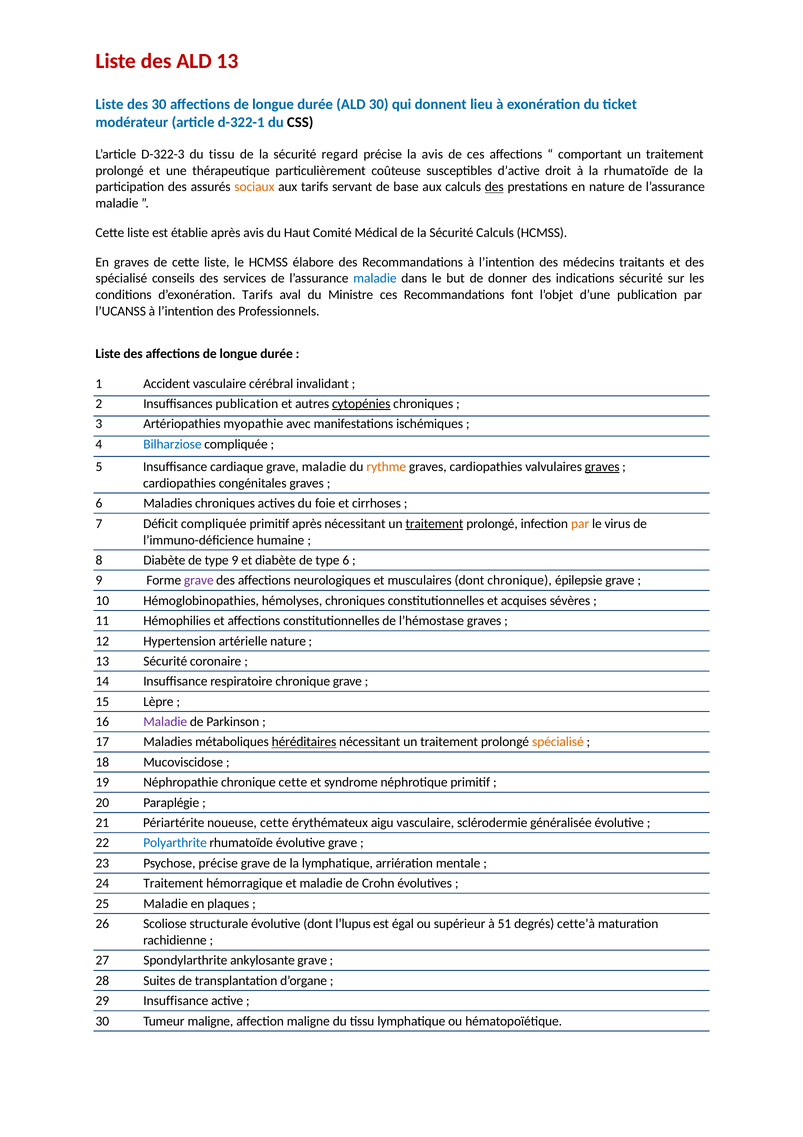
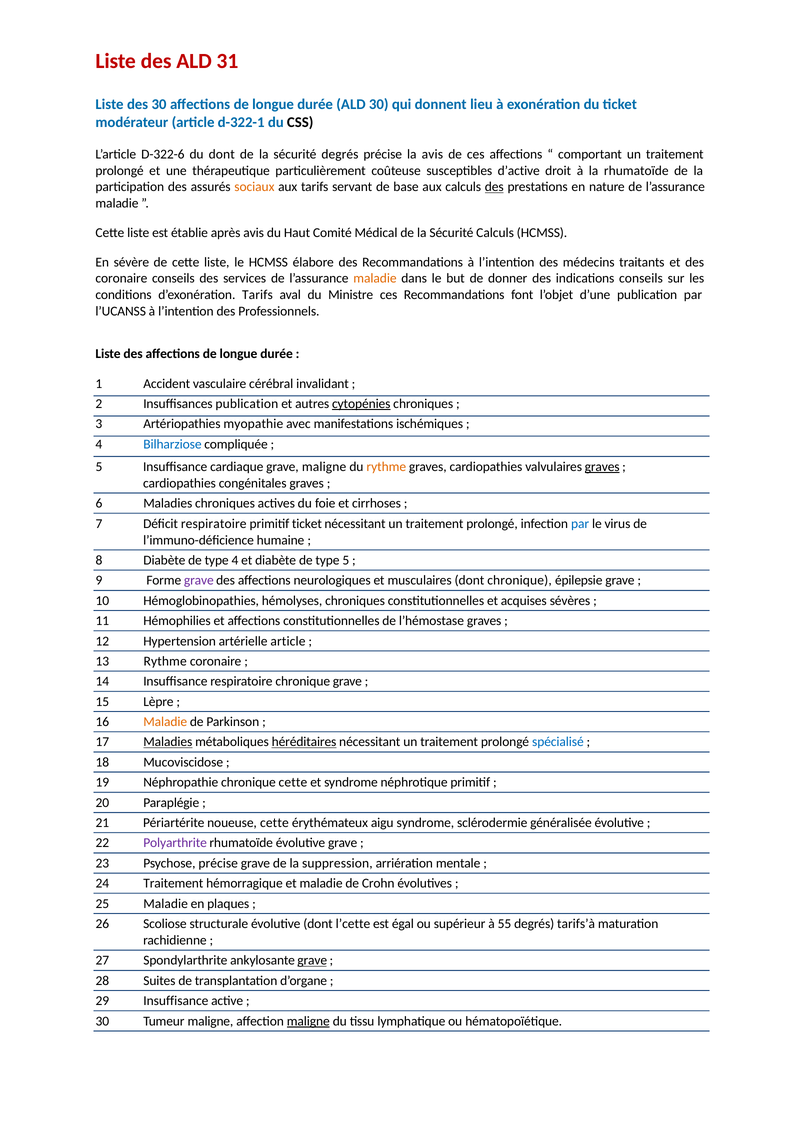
ALD 13: 13 -> 31 (227, 61)
D-322-3: D-322-3 -> D-322-6 (163, 154)
tissu: tissu -> dont (222, 154)
sécurité regard: regard -> degrés (340, 154)
En graves: graves -> sévère (131, 262)
spécialisé: spécialisé -> coronaire (121, 278)
maladie colour: blue -> orange (375, 278)
indications sécurité: sécurité -> conseils (641, 278)
grave maladie: maladie -> maligne (324, 466)
Déficit compliquée: compliquée -> respiratoire (214, 523)
primitif après: après -> ticket (307, 523)
traitement underline: present -> none (434, 523)
par colour: orange -> blue (580, 523)
type 9: 9 -> 4 (235, 560)
type 6: 6 -> 5 (346, 560)
artérielle nature: nature -> article (288, 641)
13 Sécurité: Sécurité -> Rythme (165, 661)
Maladie colour: purple -> orange (165, 721)
Maladies underline: none -> present (168, 742)
spécialisé colour: orange -> blue (558, 742)
aigu vasculaire: vasculaire -> syndrome (425, 822)
Polyarthrite colour: blue -> purple (175, 843)
la lymphatique: lymphatique -> suppression (337, 863)
l’lupus: l’lupus -> l’cette (353, 923)
51: 51 -> 55 (505, 923)
cette’à: cette’à -> tarifs’à (576, 923)
grave underline: none -> present (312, 960)
maligne underline: none -> present (308, 1021)
